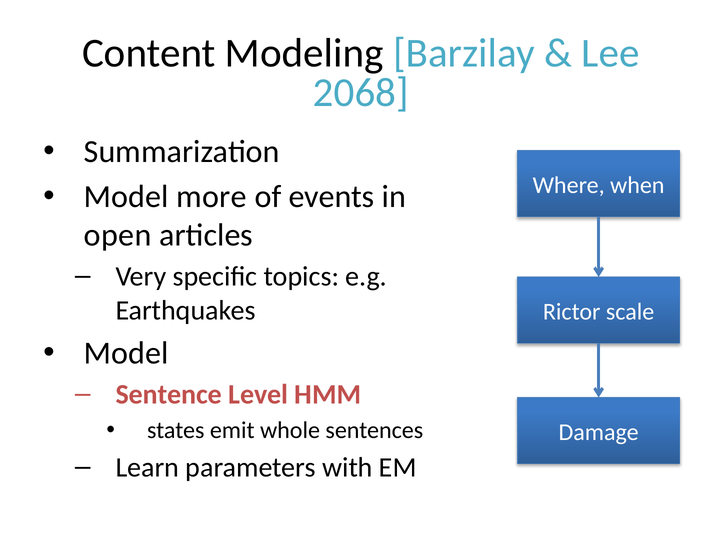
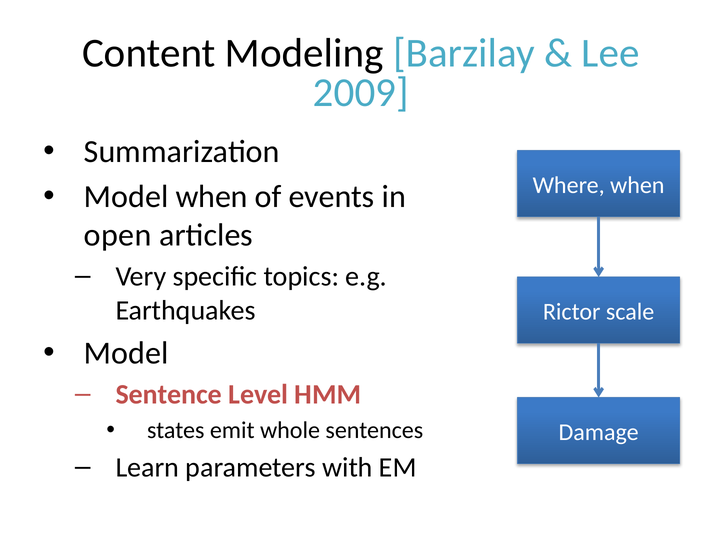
2068: 2068 -> 2009 (361, 93)
Model more: more -> when (212, 196)
